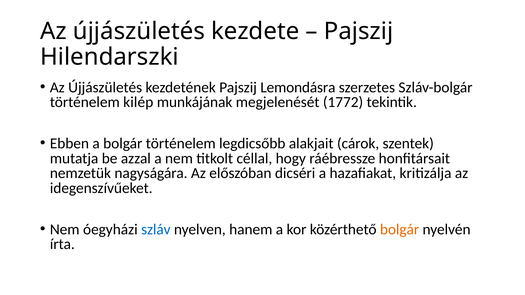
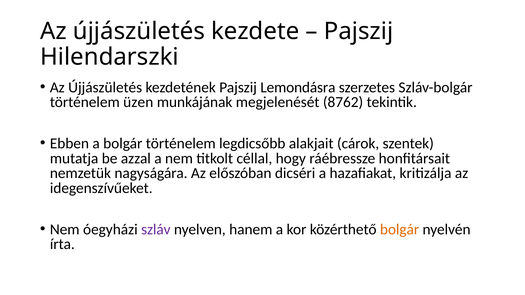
kilép: kilép -> üzen (138, 102)
1772: 1772 -> 8762 (343, 102)
szláv colour: blue -> purple (156, 230)
